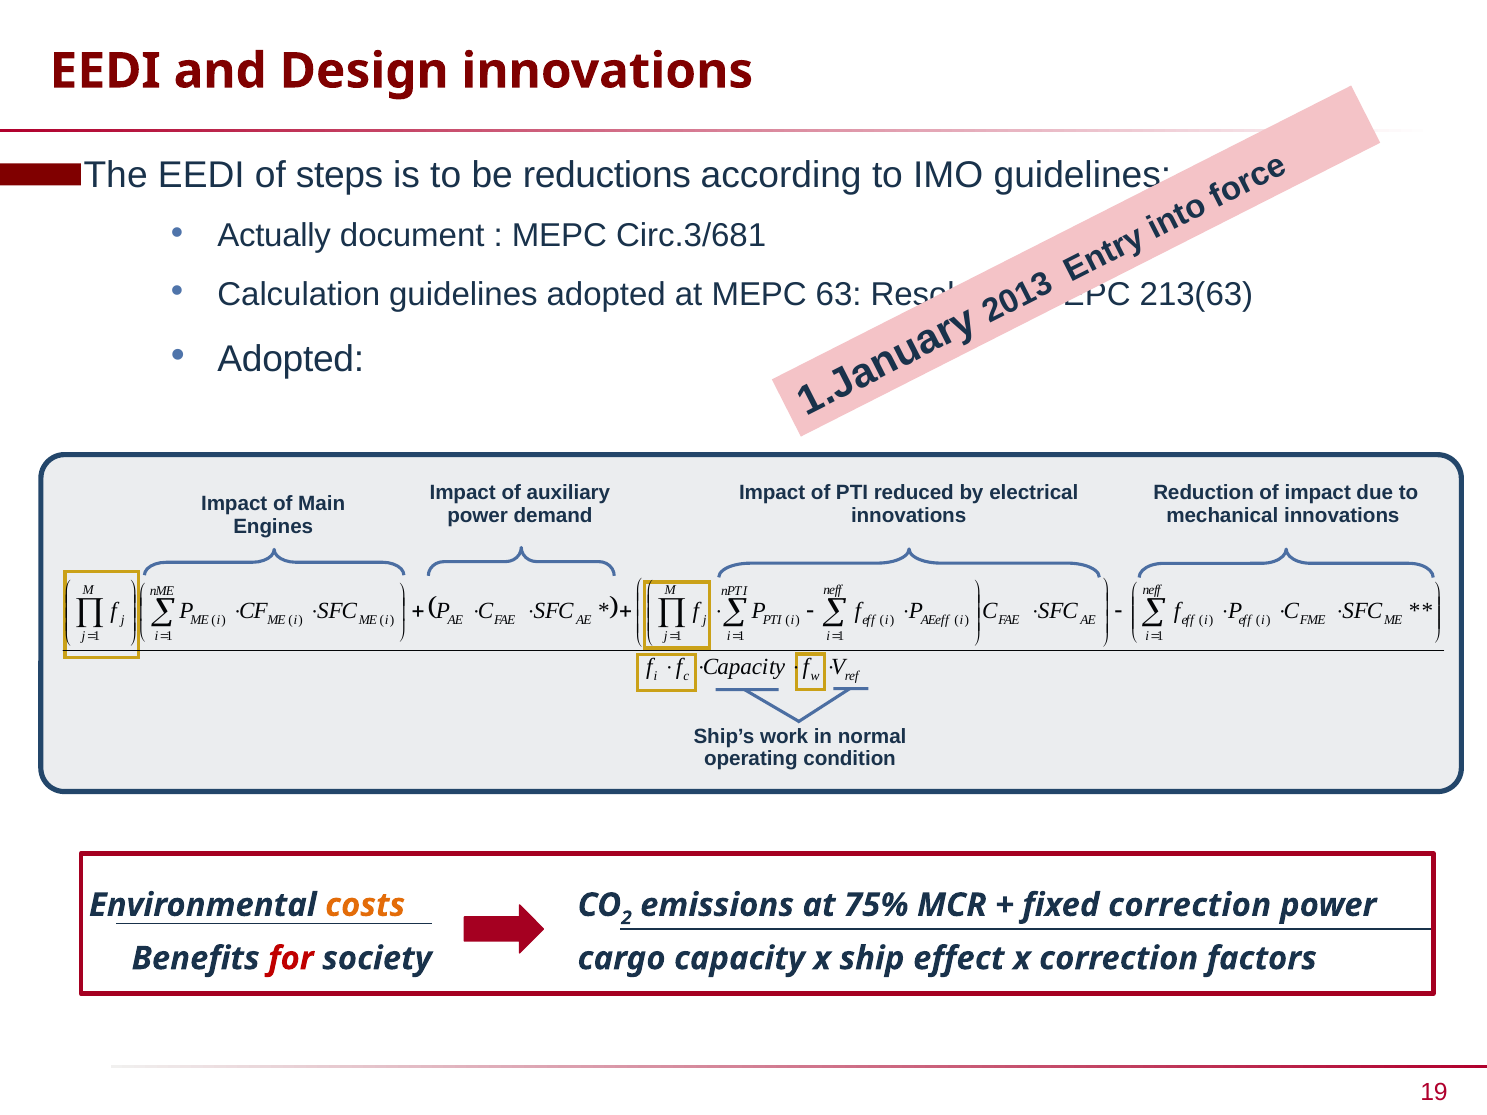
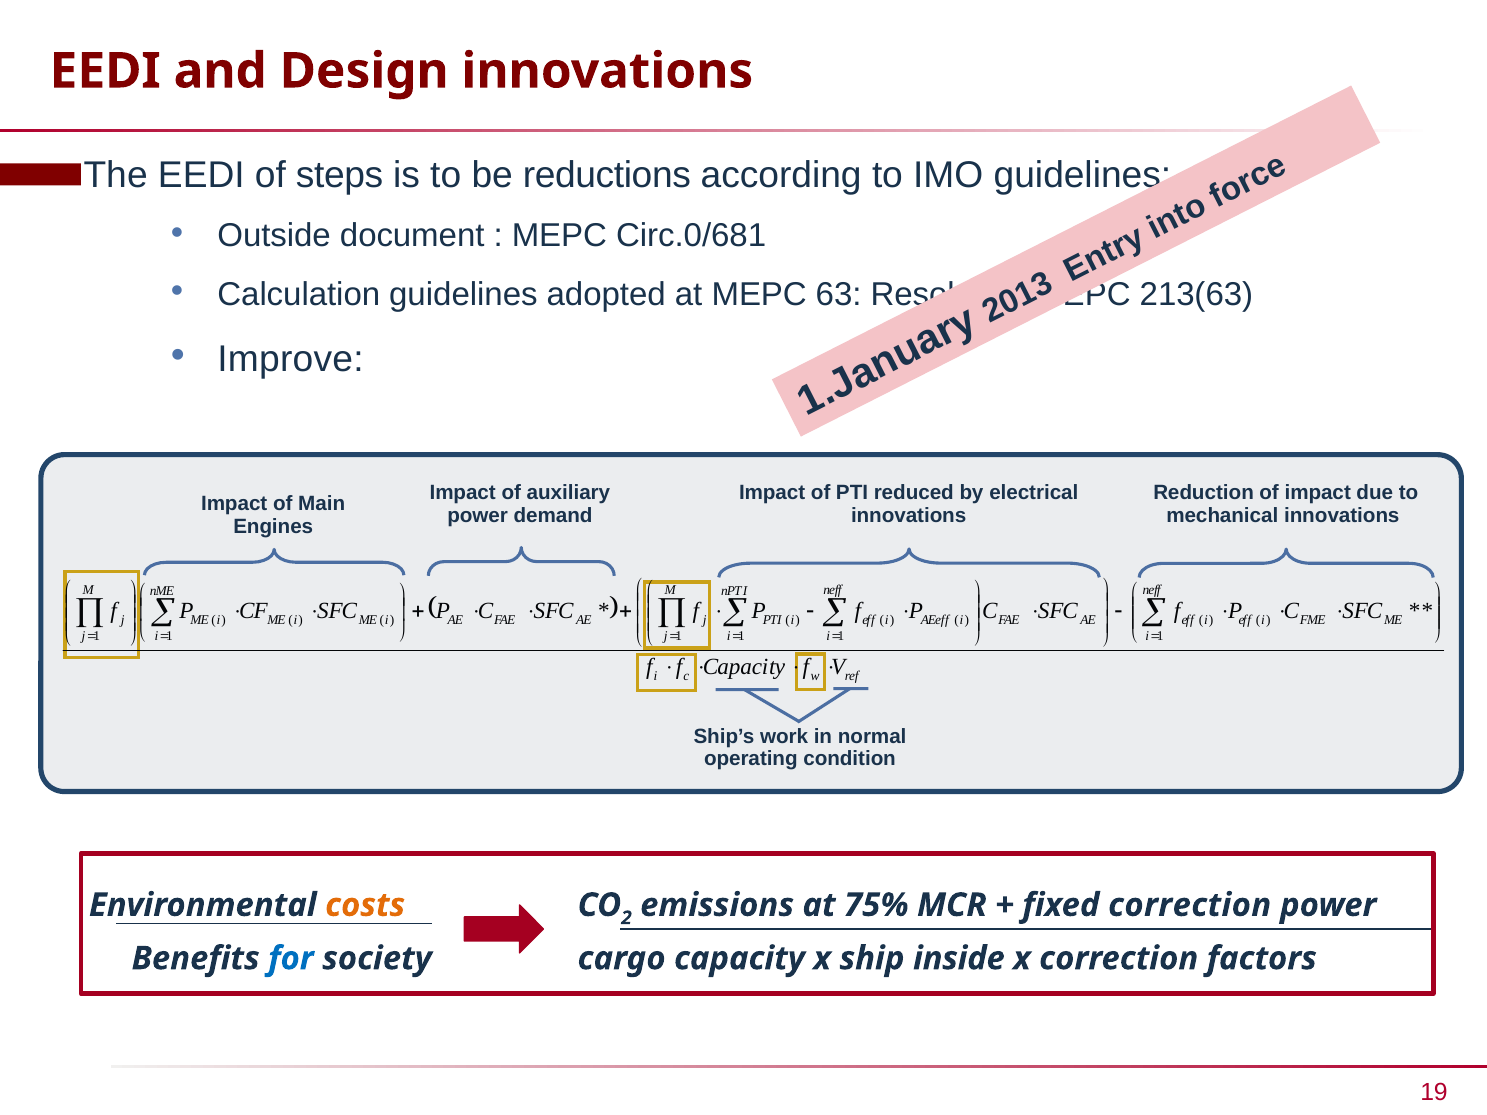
Actually: Actually -> Outside (274, 236)
Circ.3/681: Circ.3/681 -> Circ.0/681 (691, 236)
Adopted: Adopted -> Improve (291, 359)
for colour: red -> blue (291, 959)
effect: effect -> inside (959, 959)
